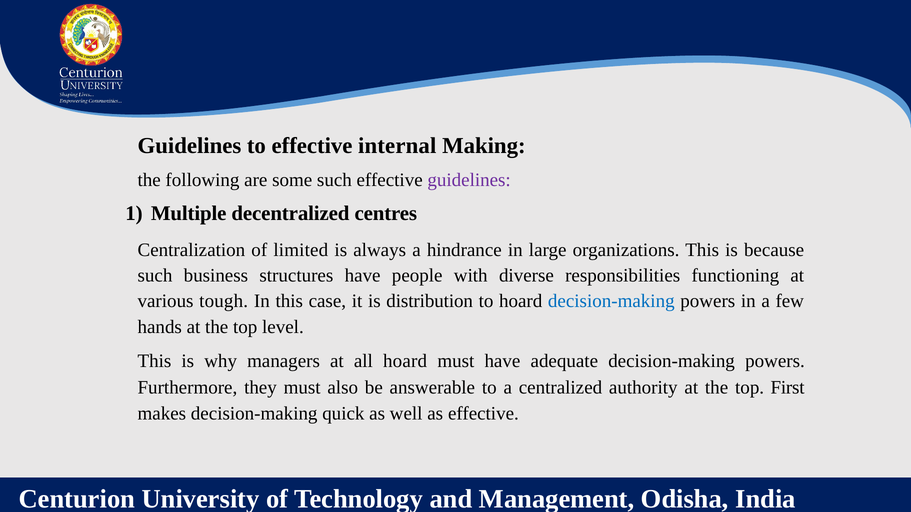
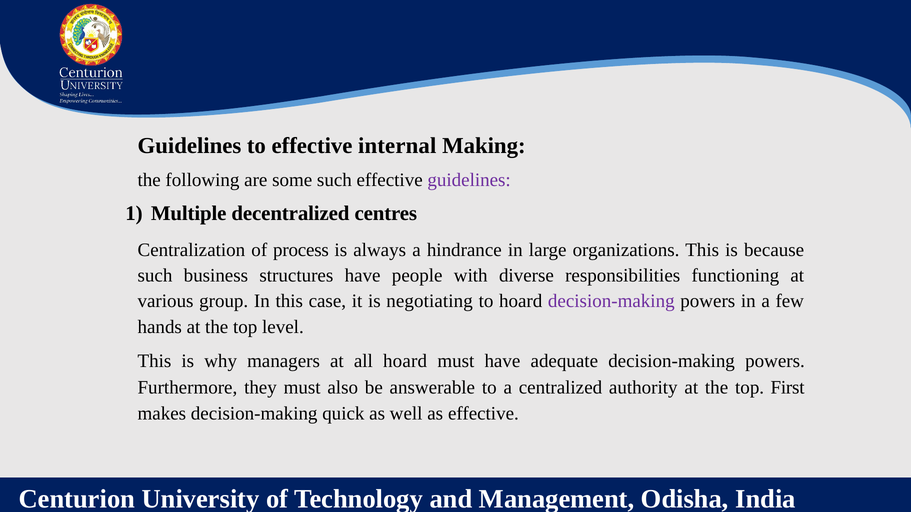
limited: limited -> process (301, 250)
tough: tough -> group (224, 301)
distribution: distribution -> negotiating (430, 301)
decision-making colour: blue -> purple (611, 301)
